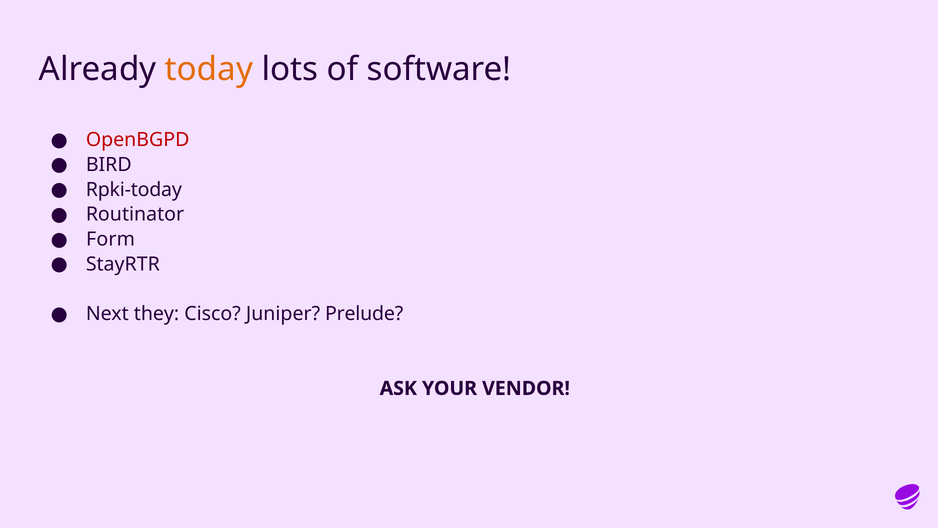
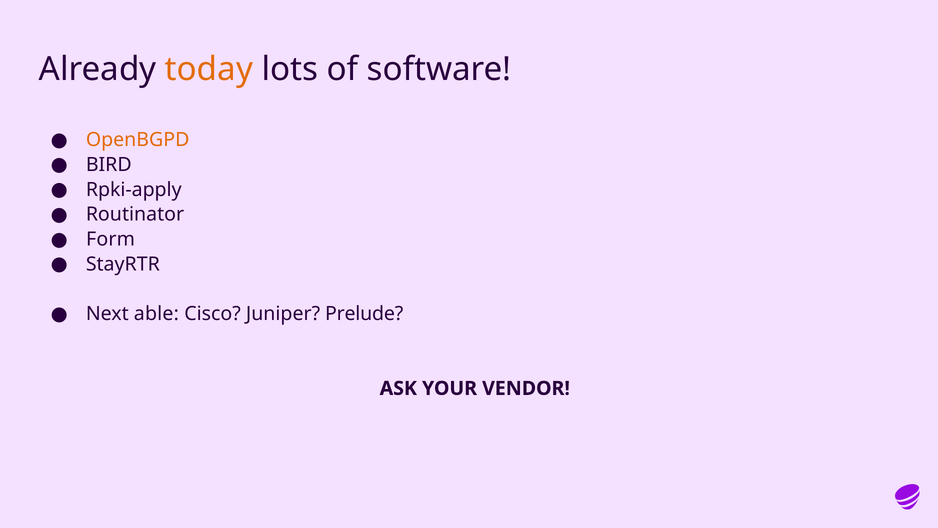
OpenBGPD colour: red -> orange (138, 140)
Rpki-today: Rpki-today -> Rpki-apply (134, 189)
they: they -> able (156, 314)
